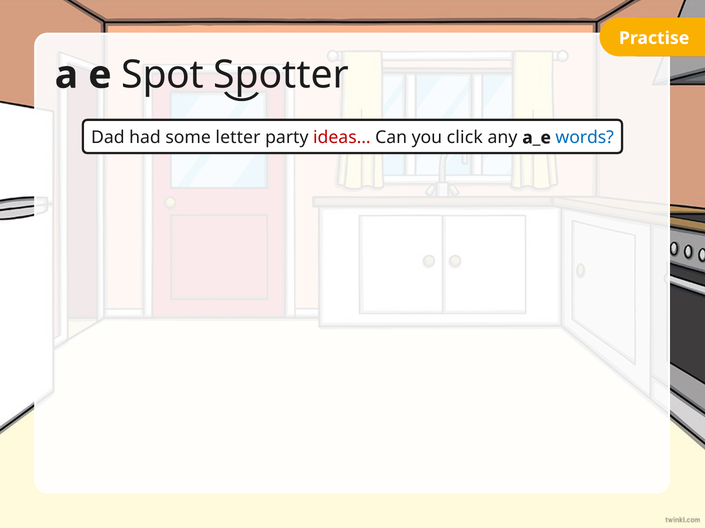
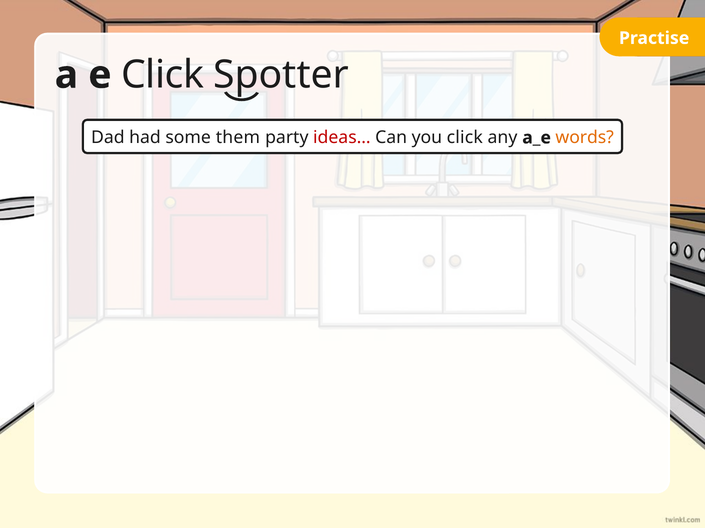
e Spot: Spot -> Click (163, 75)
letter: letter -> them (238, 138)
words colour: blue -> orange (585, 138)
